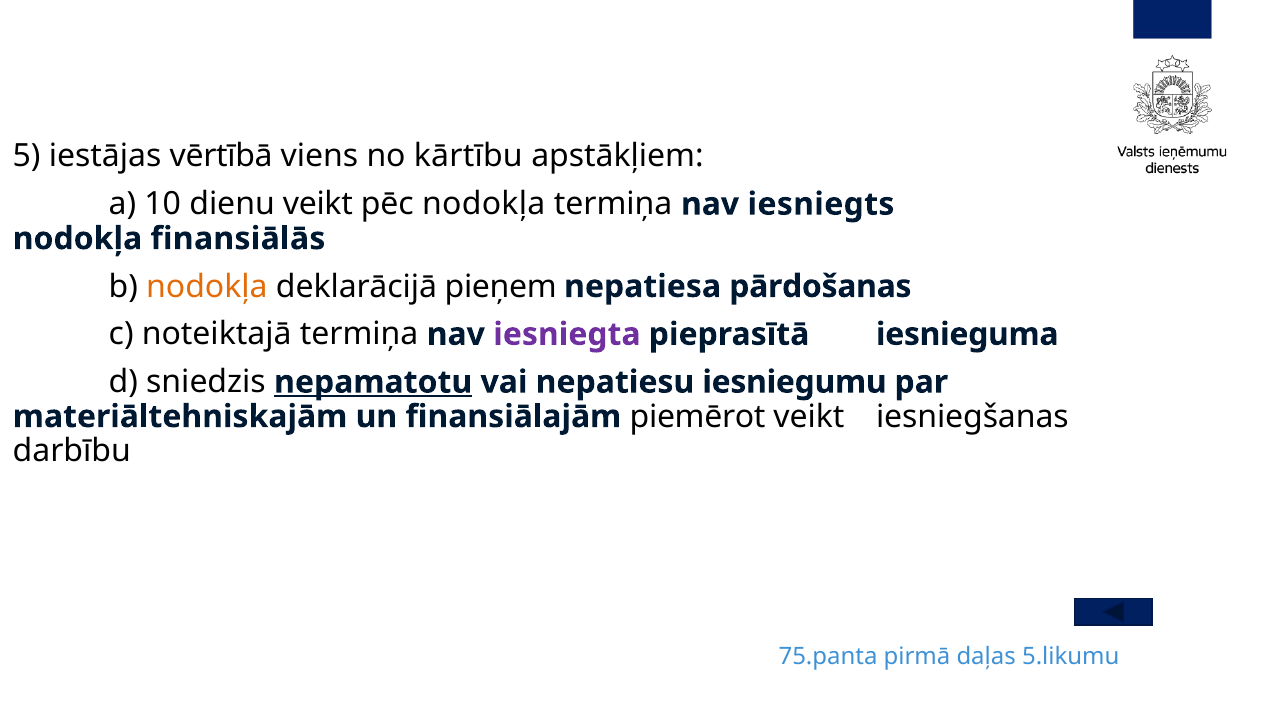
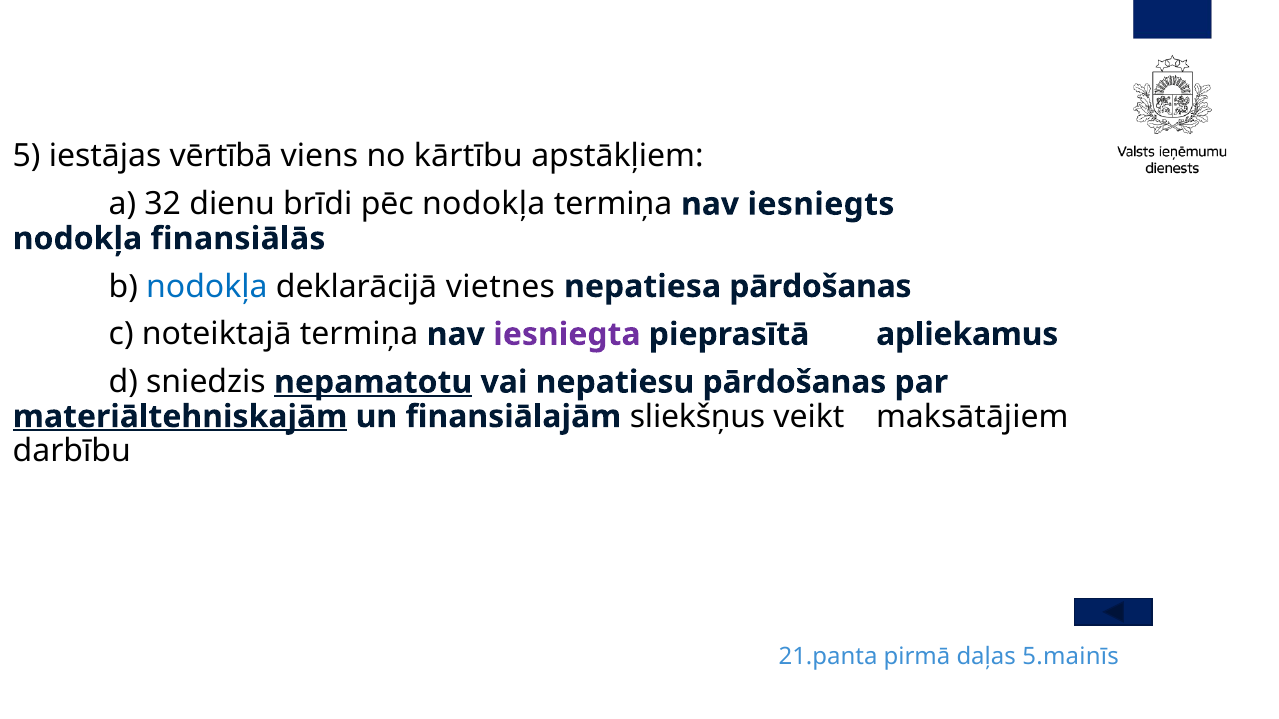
10: 10 -> 32 (163, 204)
dienu veikt: veikt -> brīdi (318, 204)
nodokļa colour: orange -> blue (207, 287)
pieņem: pieņem -> vietnes (500, 287)
iesnieguma: iesnieguma -> apliekamus (967, 335)
nepatiesu iesniegumu: iesniegumu -> pārdošanas (794, 382)
materiāltehniskajām underline: none -> present (180, 417)
piemērot: piemērot -> sliekšņus (698, 417)
iesniegšanas: iesniegšanas -> maksātājiem (972, 417)
75.panta: 75.panta -> 21.panta (828, 657)
5.likumu: 5.likumu -> 5.mainīs (1071, 657)
